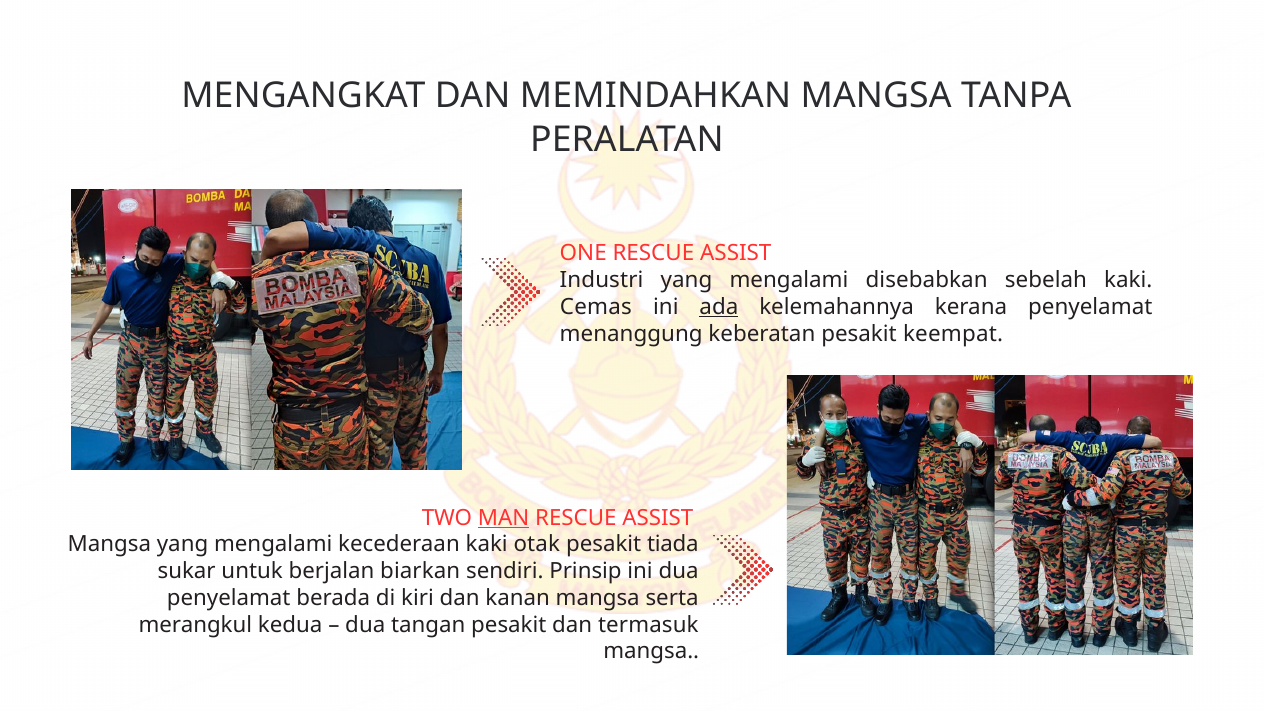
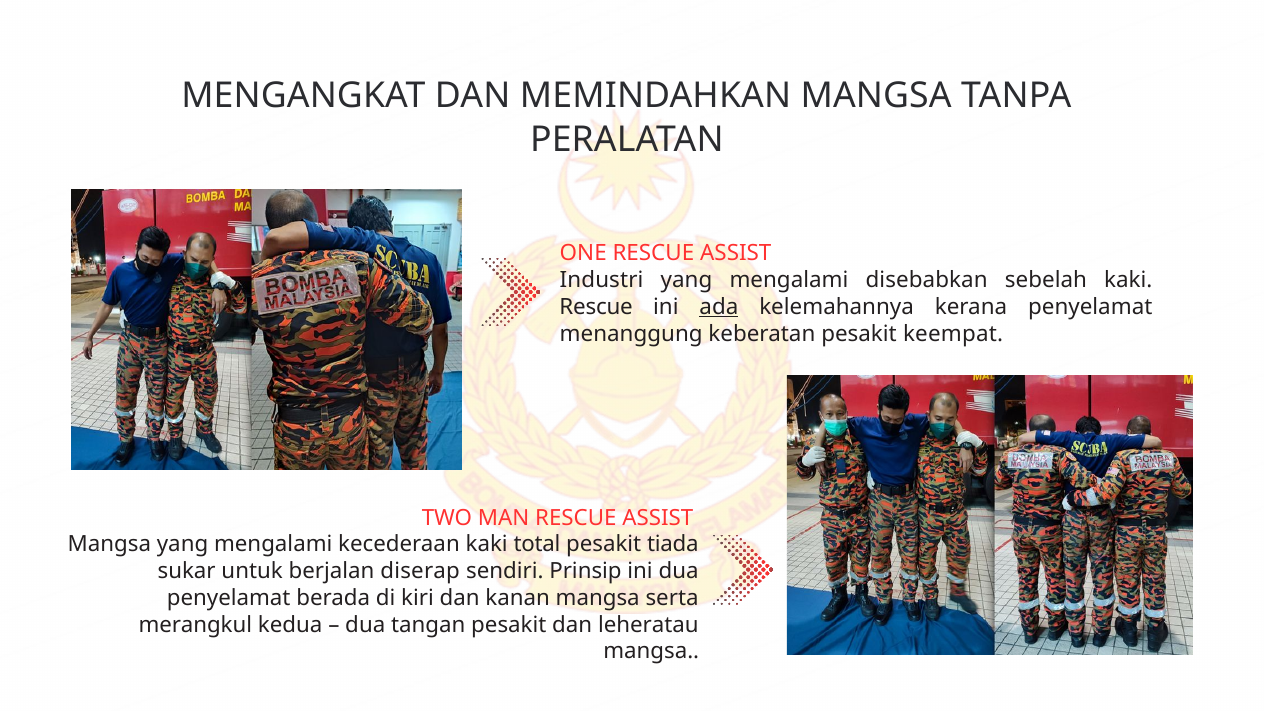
Cemas: Cemas -> Rescue (596, 307)
MAN underline: present -> none (504, 518)
otak: otak -> total (537, 544)
biarkan: biarkan -> diserap (420, 571)
termasuk: termasuk -> leheratau (648, 625)
